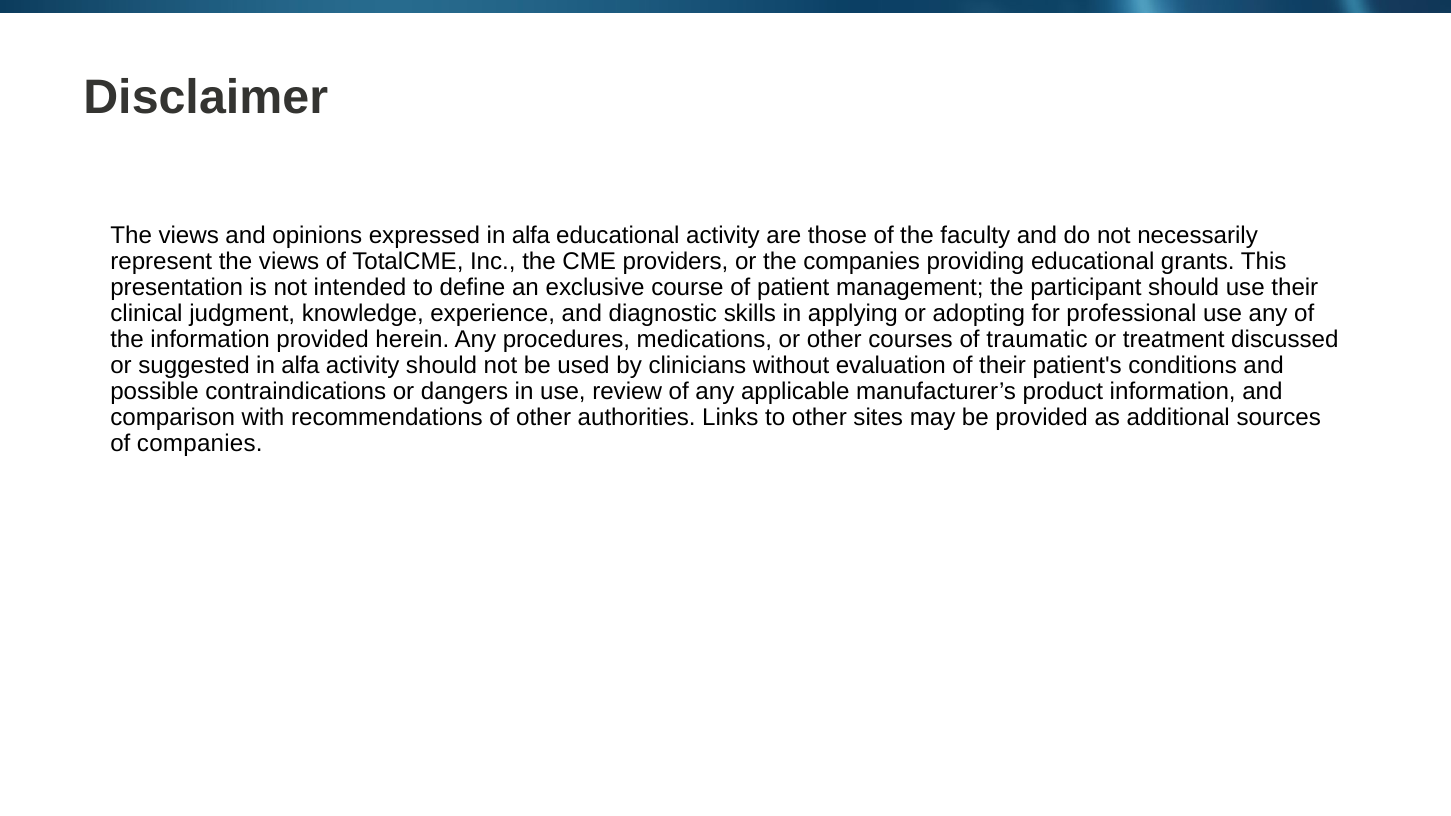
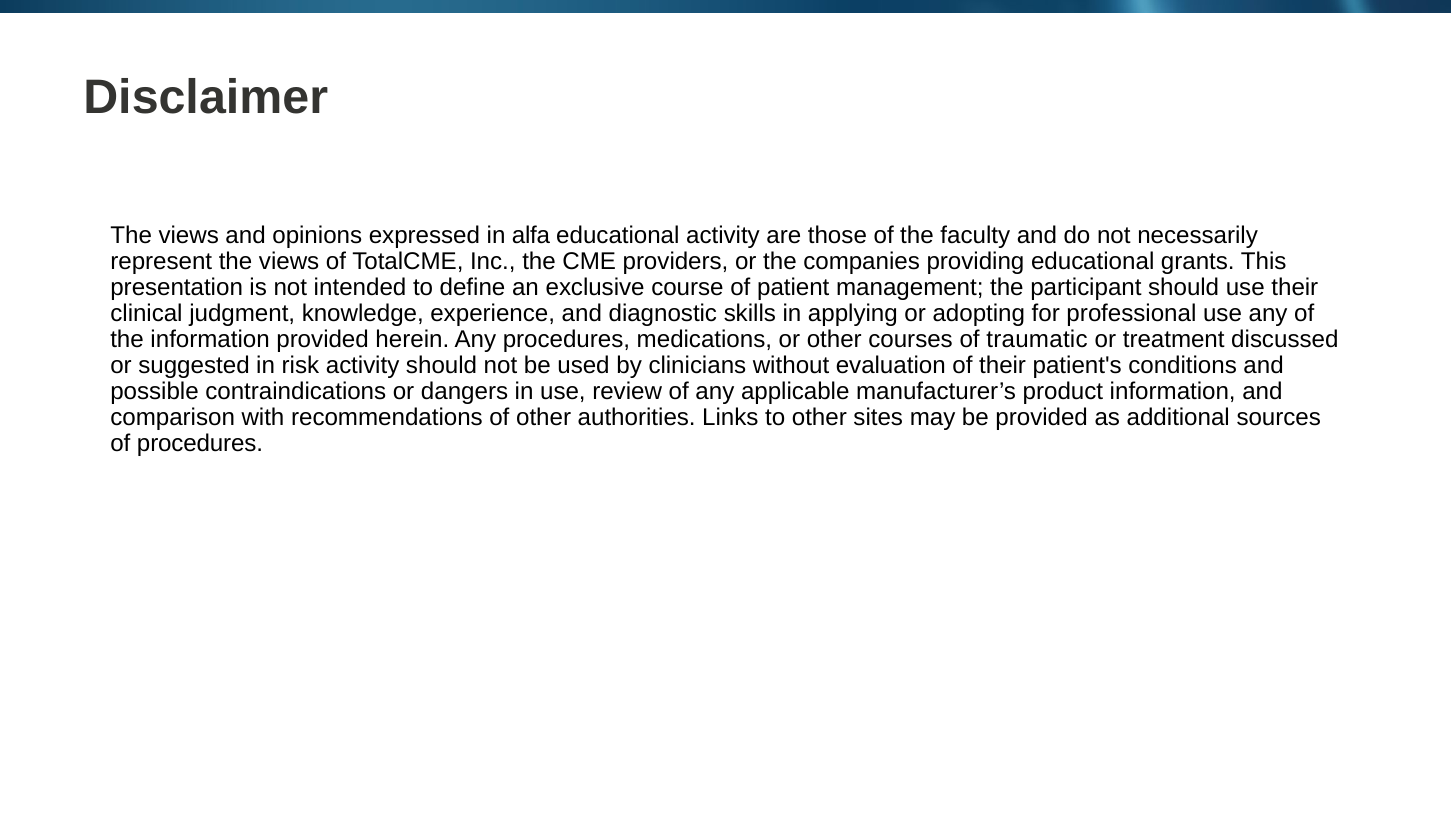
suggested in alfa: alfa -> risk (300, 366)
of companies: companies -> procedures (200, 444)
